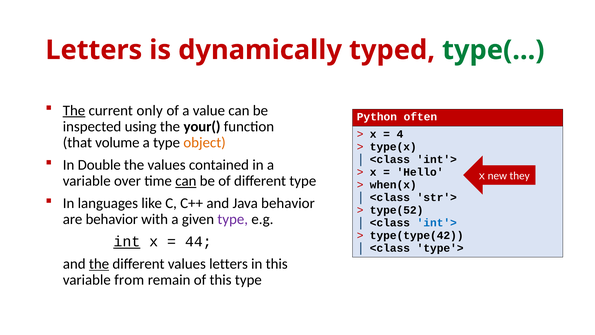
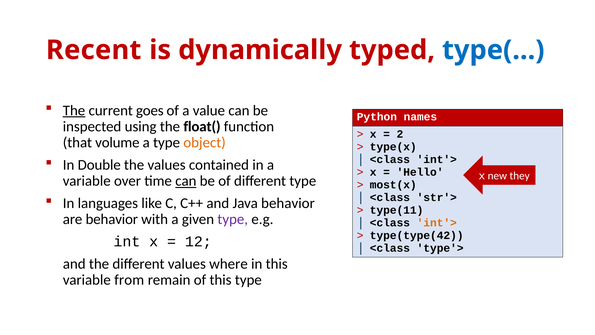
Letters: Letters -> Recent (94, 50)
type( colour: green -> blue (493, 50)
only: only -> goes (150, 110)
often: often -> names (420, 117)
your(: your( -> float( (202, 126)
4: 4 -> 2 (400, 134)
when(x: when(x -> most(x (393, 185)
type(52: type(52 -> type(11 (397, 210)
int'> colour: blue -> orange (437, 222)
int underline: present -> none (127, 241)
44: 44 -> 12 (198, 241)
the underline: present -> none (99, 264)
values letters: letters -> where (228, 264)
